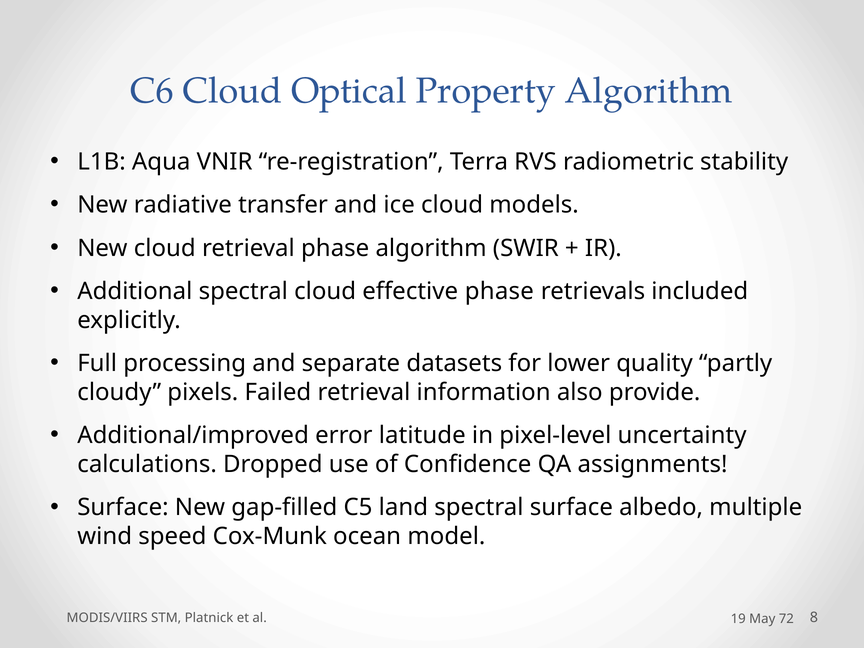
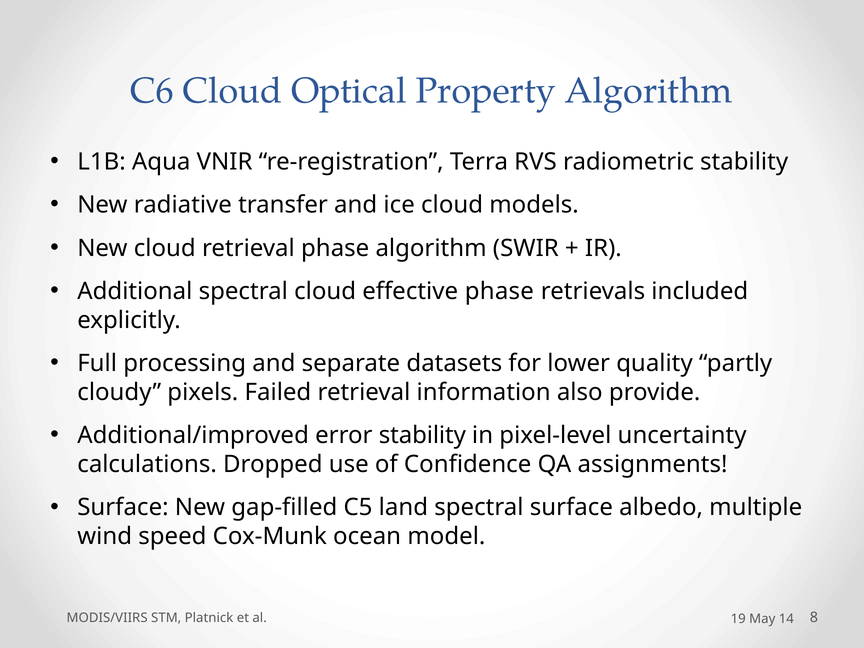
error latitude: latitude -> stability (422, 435)
72: 72 -> 14 (786, 619)
